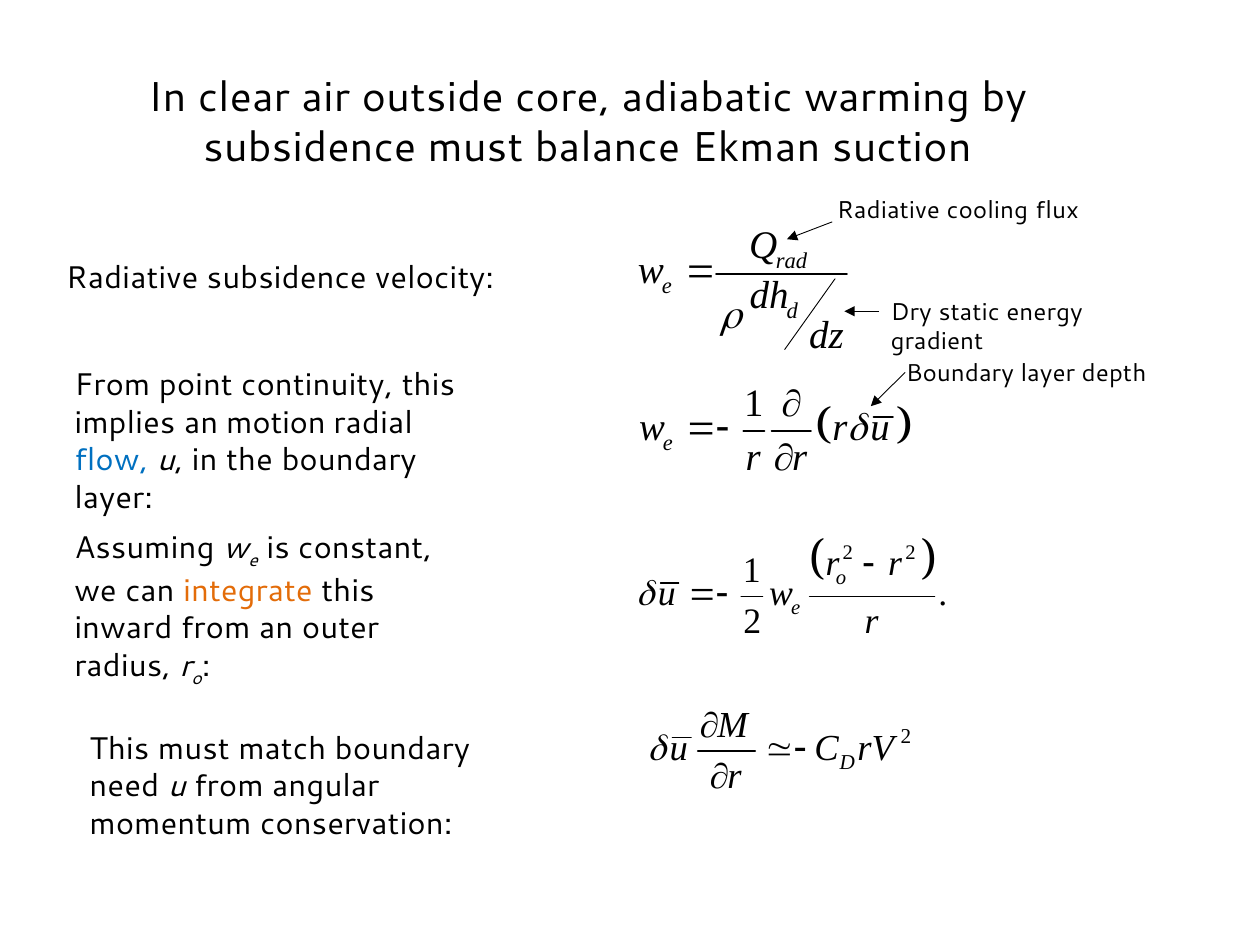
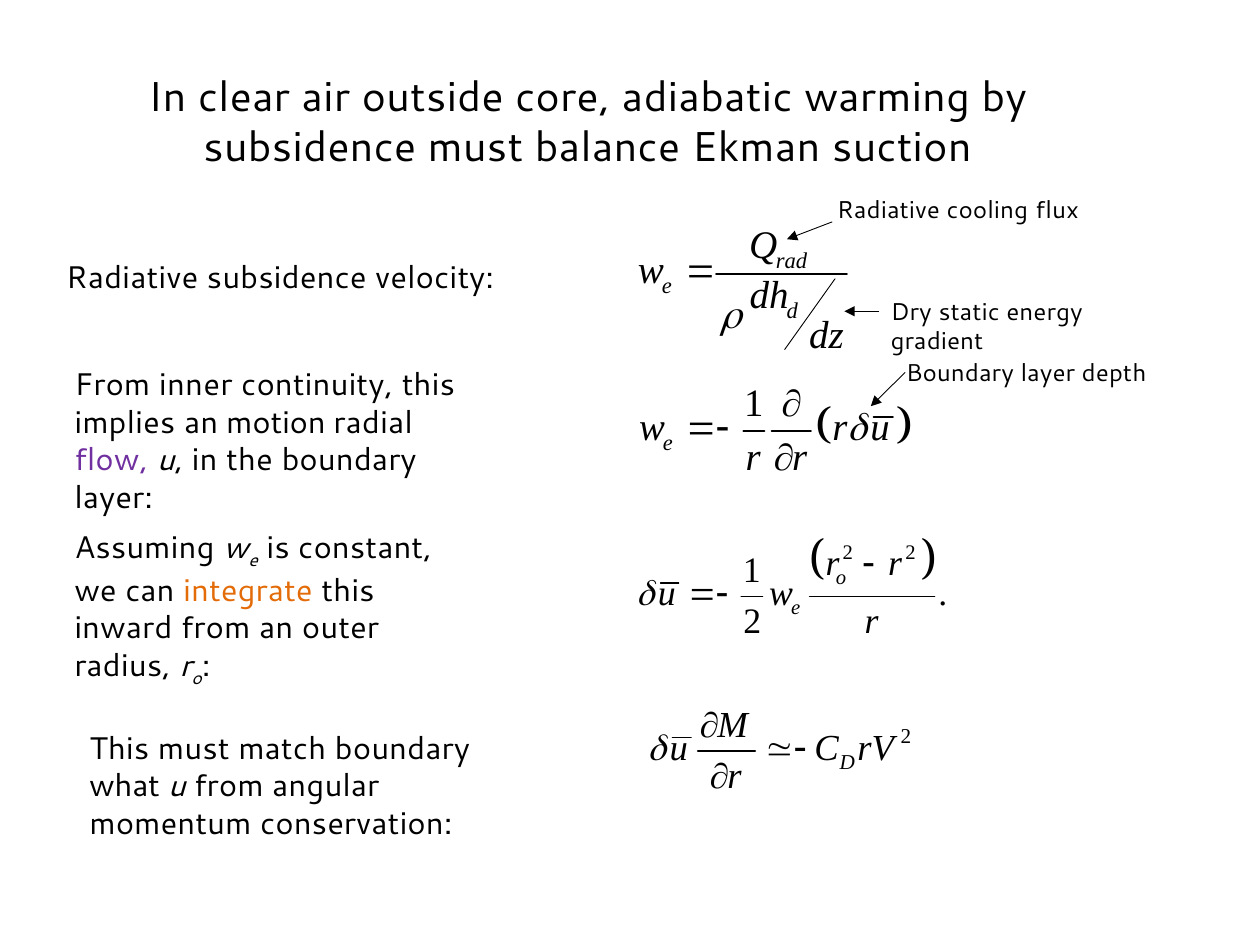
point: point -> inner (196, 385)
flow colour: blue -> purple (111, 460)
need: need -> what (125, 786)
